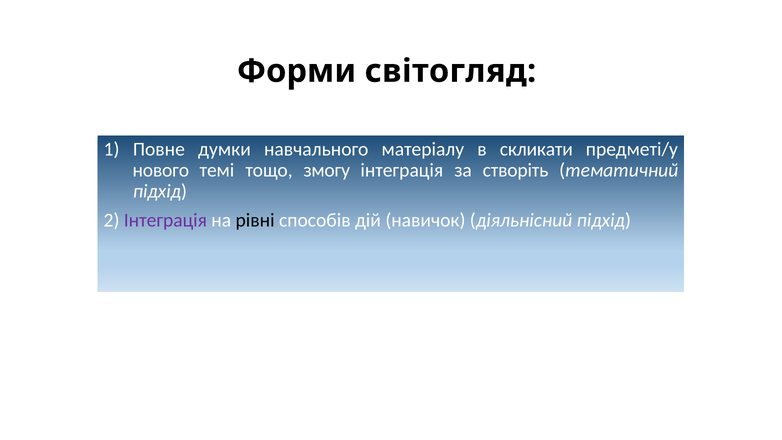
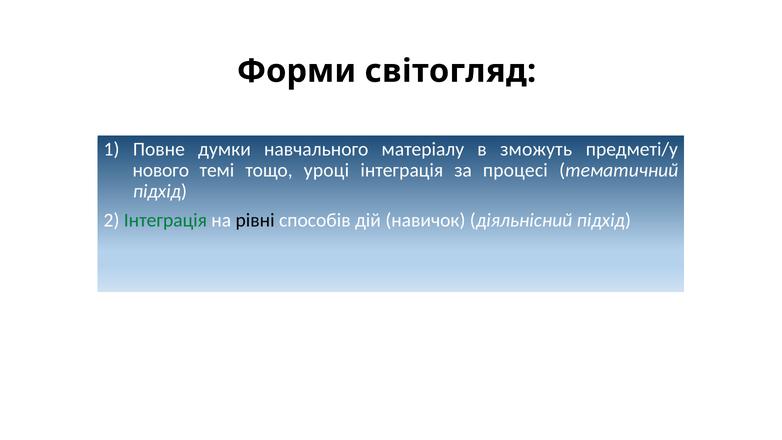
скликати: скликати -> зможуть (536, 149)
змогу: змогу -> уроці (326, 170)
створіть: створіть -> процесі (515, 170)
Інтеграція colour: purple -> green (165, 220)
